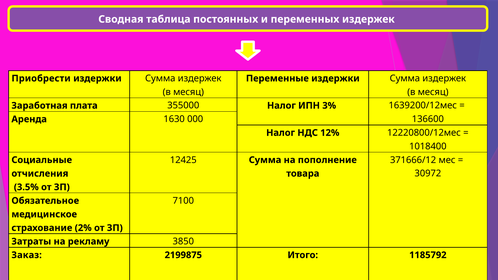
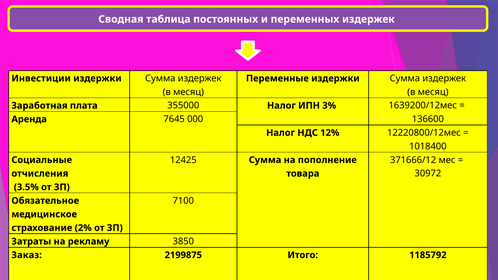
Приобрести: Приобрести -> Инвестиции (41, 78)
1630: 1630 -> 7645 (174, 119)
